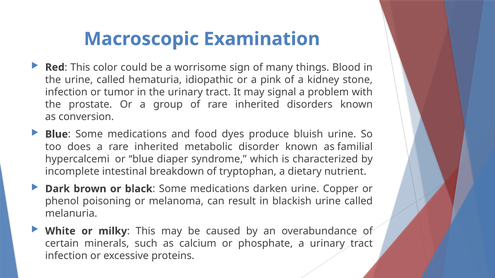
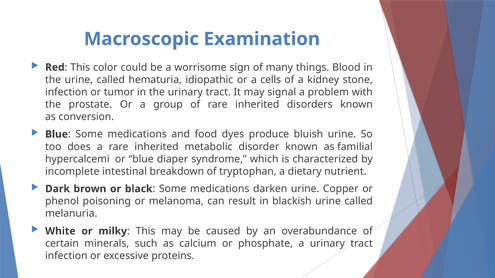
pink: pink -> cells (271, 80)
